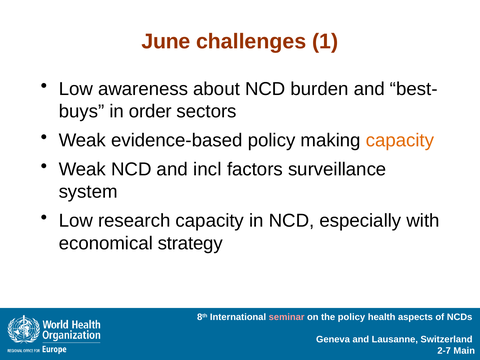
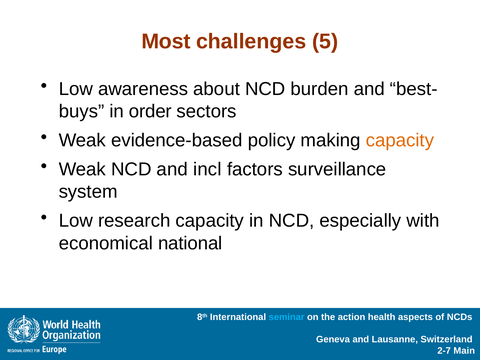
June: June -> Most (166, 41)
1: 1 -> 5 (325, 41)
strategy: strategy -> national (190, 243)
seminar colour: pink -> light blue (287, 317)
the policy: policy -> action (352, 317)
